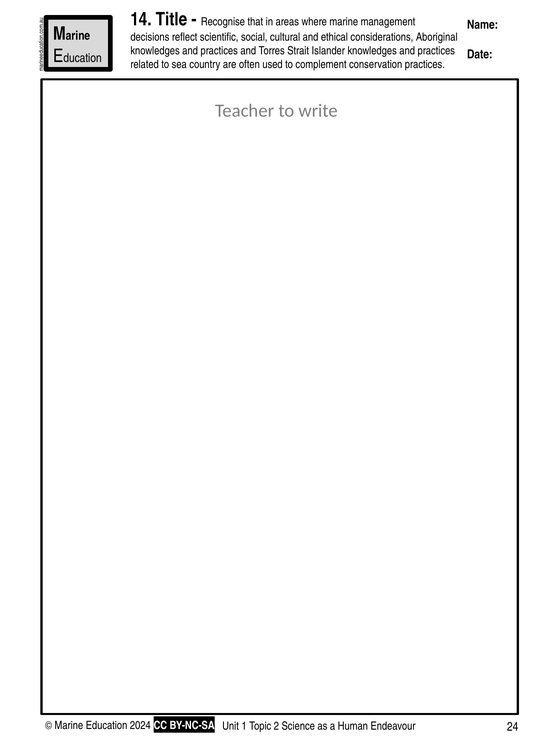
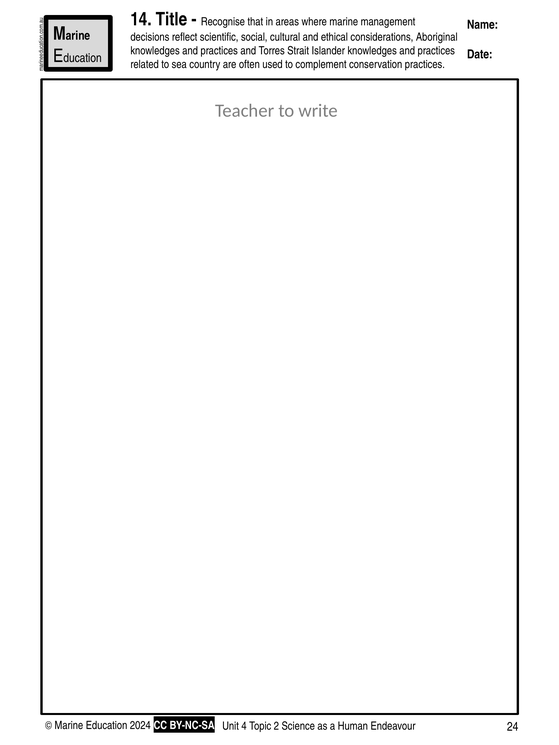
1: 1 -> 4 (244, 727)
